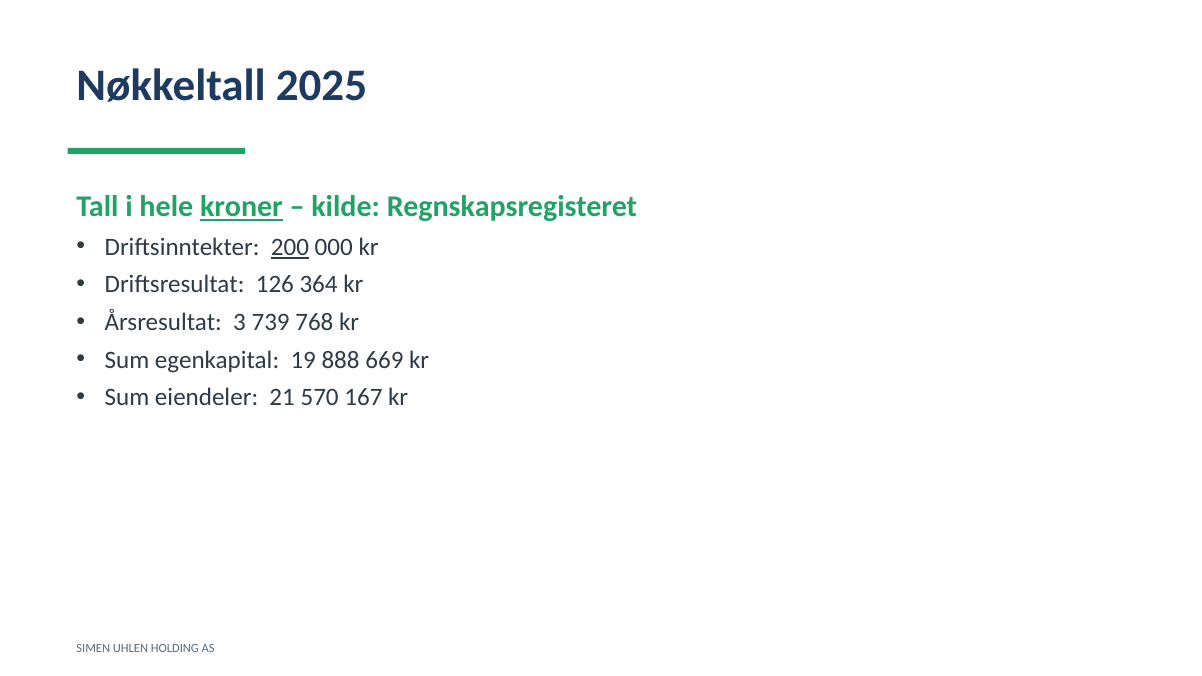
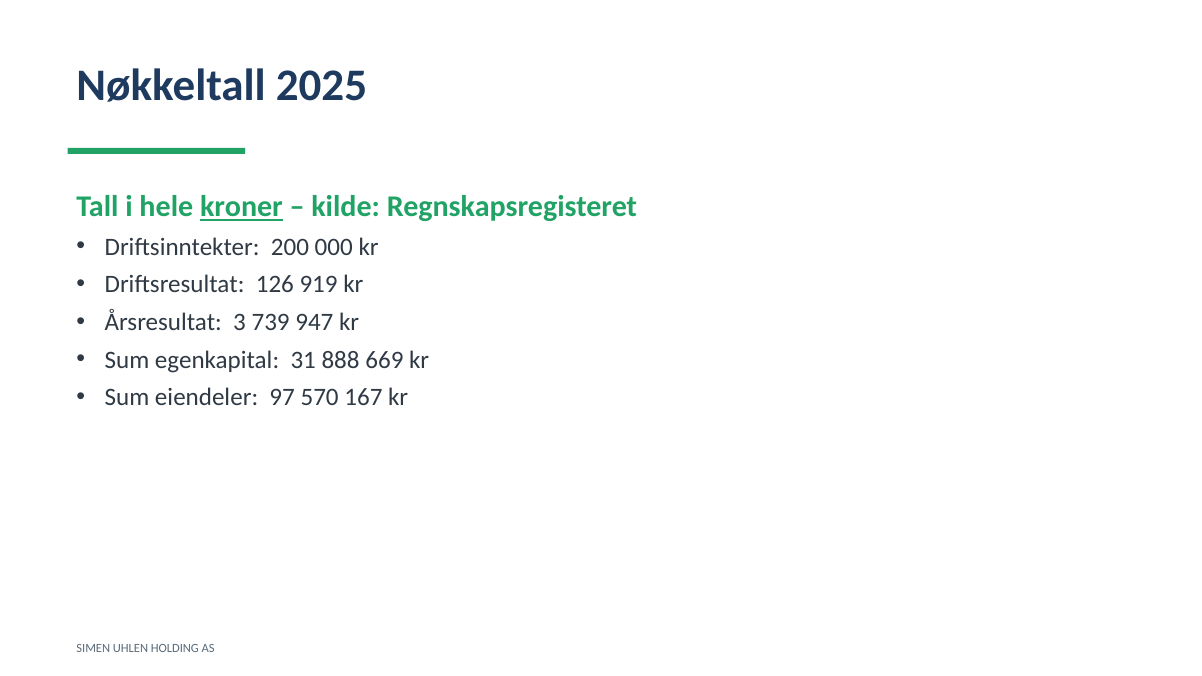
200 underline: present -> none (290, 247)
364: 364 -> 919 (319, 285)
768: 768 -> 947 (314, 322)
19: 19 -> 31 (303, 360)
21: 21 -> 97 (282, 398)
